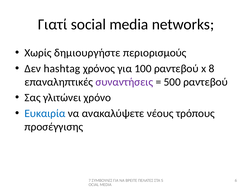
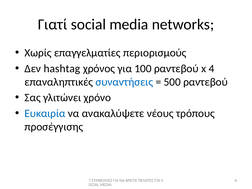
δημιουργήστε: δημιουργήστε -> επαγγελματίες (87, 53)
8: 8 -> 4 (211, 69)
συναντήσεις colour: purple -> blue (124, 82)
